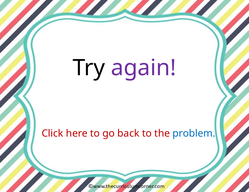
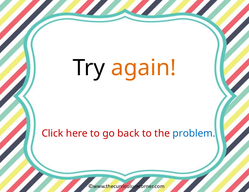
again colour: purple -> orange (144, 68)
